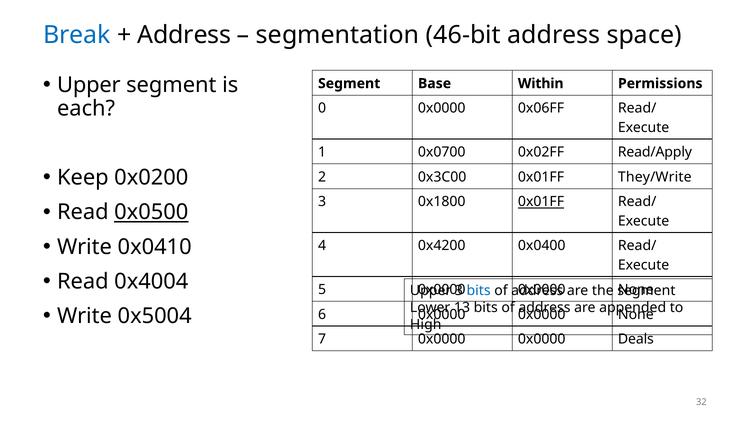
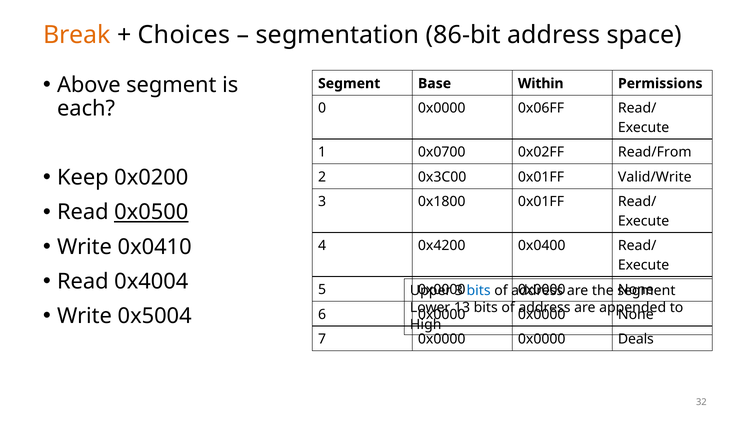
Break colour: blue -> orange (77, 35)
Address: Address -> Choices (184, 35)
46-bit: 46-bit -> 86-bit (463, 35)
Upper: Upper -> Above (89, 85)
Read/Apply: Read/Apply -> Read/From (655, 152)
They/Write: They/Write -> Valid/Write (655, 177)
0x01FF underline: present -> none (541, 202)
